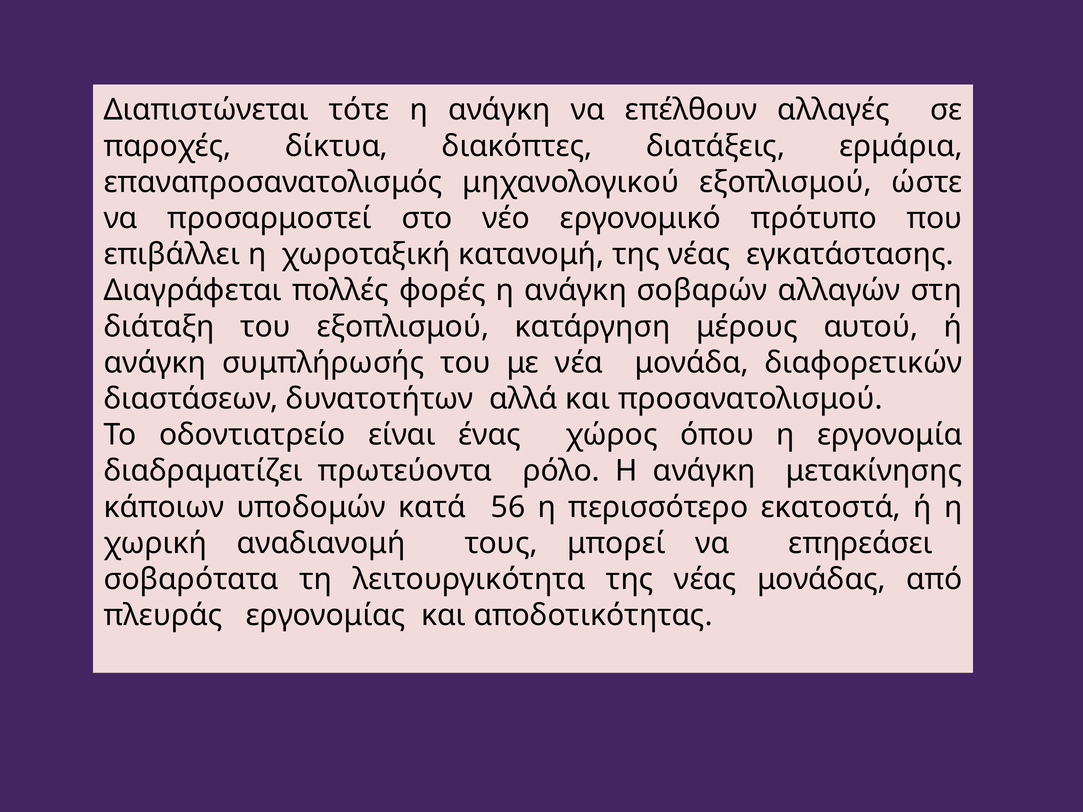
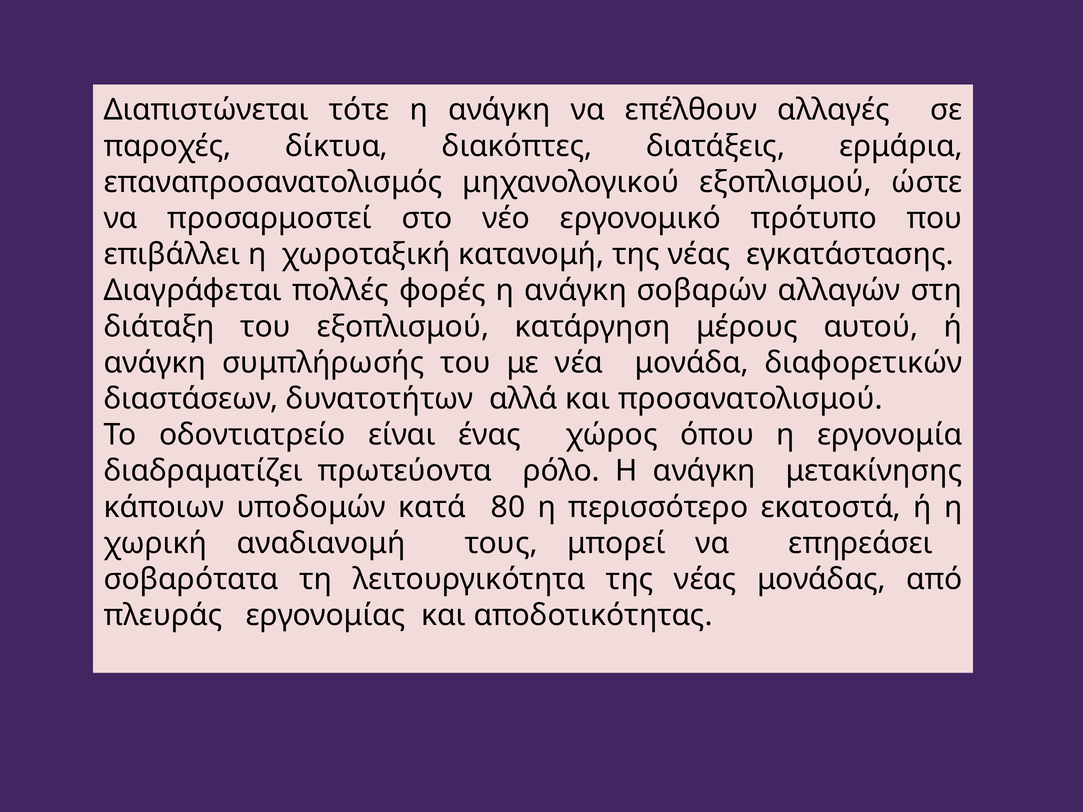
56: 56 -> 80 (508, 507)
